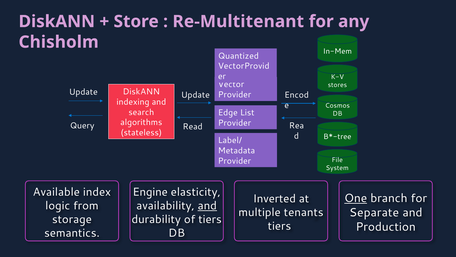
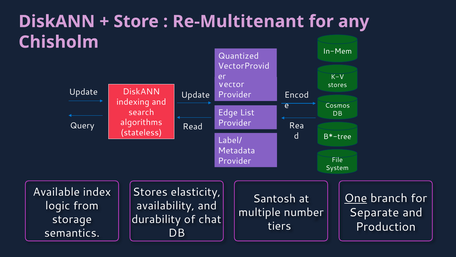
Engine: Engine -> Stores (150, 192)
Inverted: Inverted -> Santosh (274, 198)
and underline: present -> none (207, 205)
tenants: tenants -> number (304, 212)
of tiers: tiers -> chat (210, 219)
